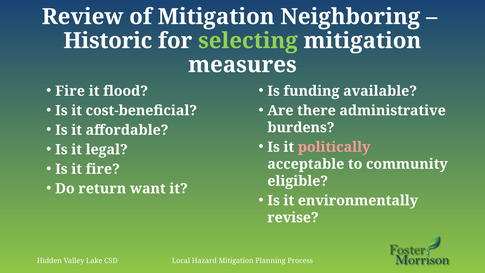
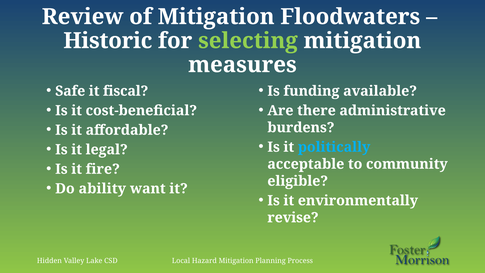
Neighboring: Neighboring -> Floodwaters (350, 17)
Fire: Fire -> Safe (70, 91)
flood: flood -> fiscal (126, 91)
politically colour: pink -> light blue (334, 147)
return: return -> ability (102, 189)
